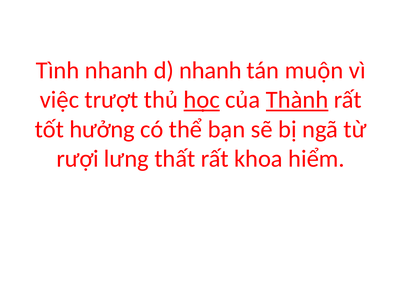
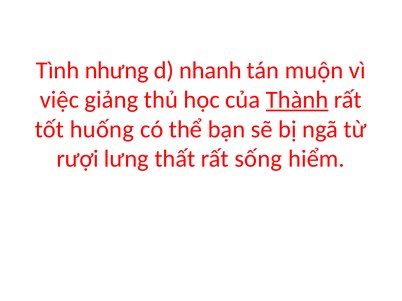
Tình nhanh: nhanh -> nhưng (117, 71)
trượt: trượt -> giảng (111, 100)
học underline: present -> none (202, 100)
hưởng: hưởng -> huống (102, 130)
khoa: khoa -> sống (258, 159)
